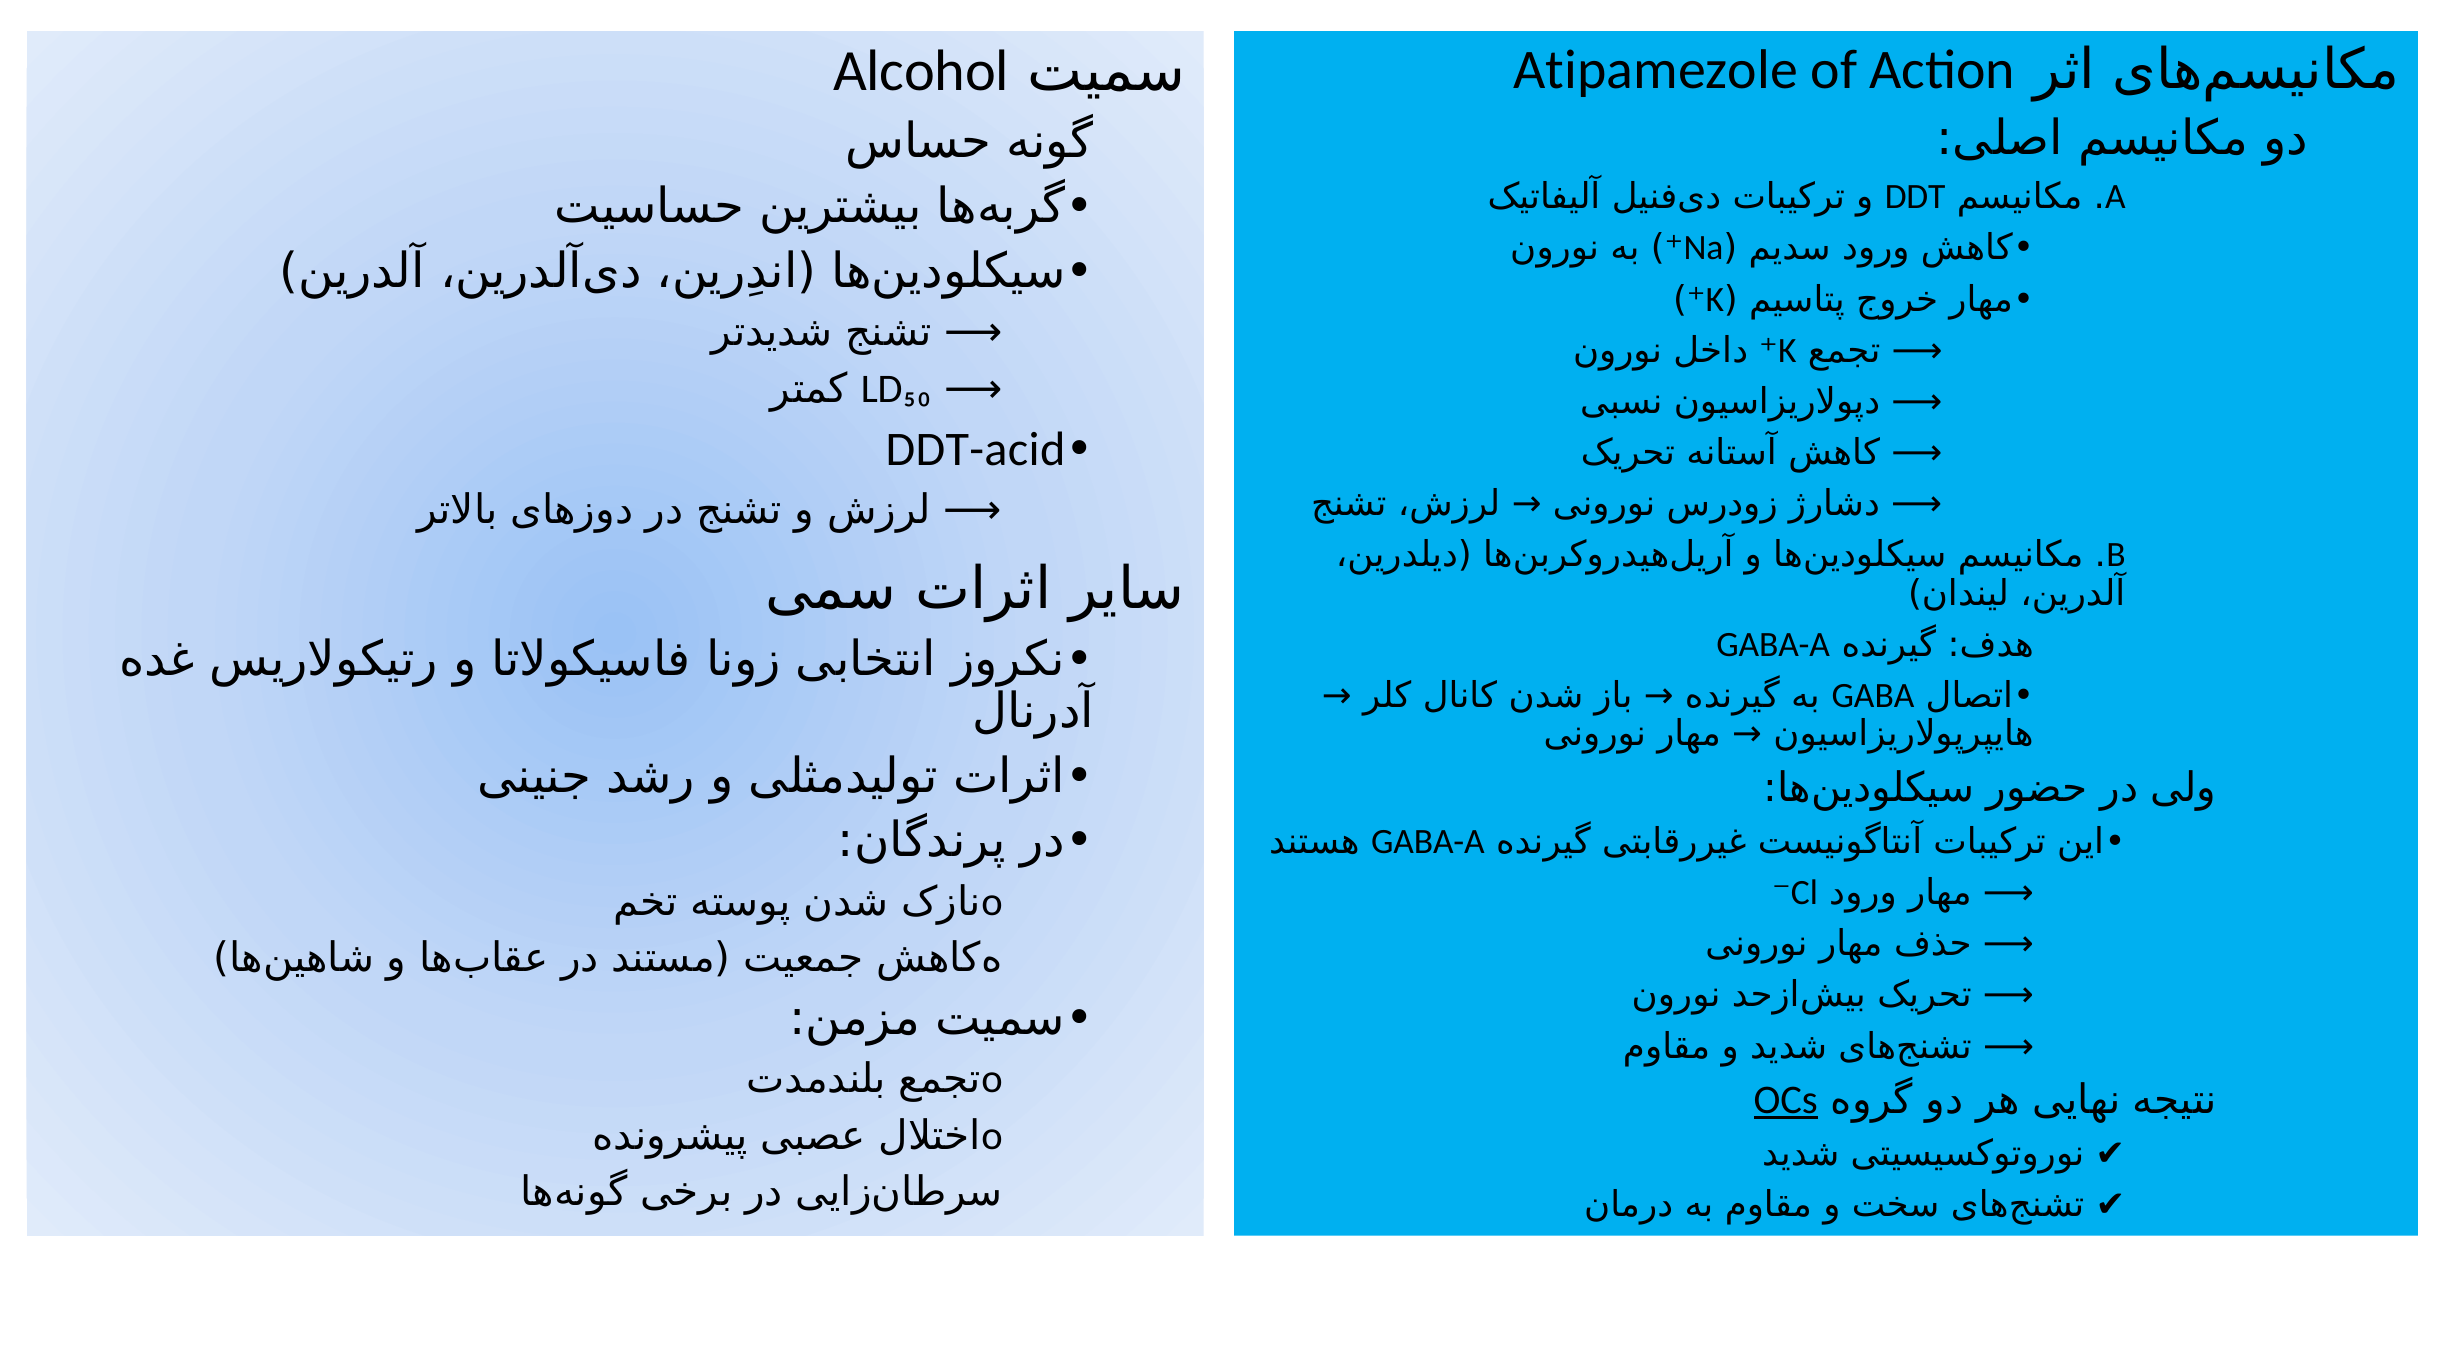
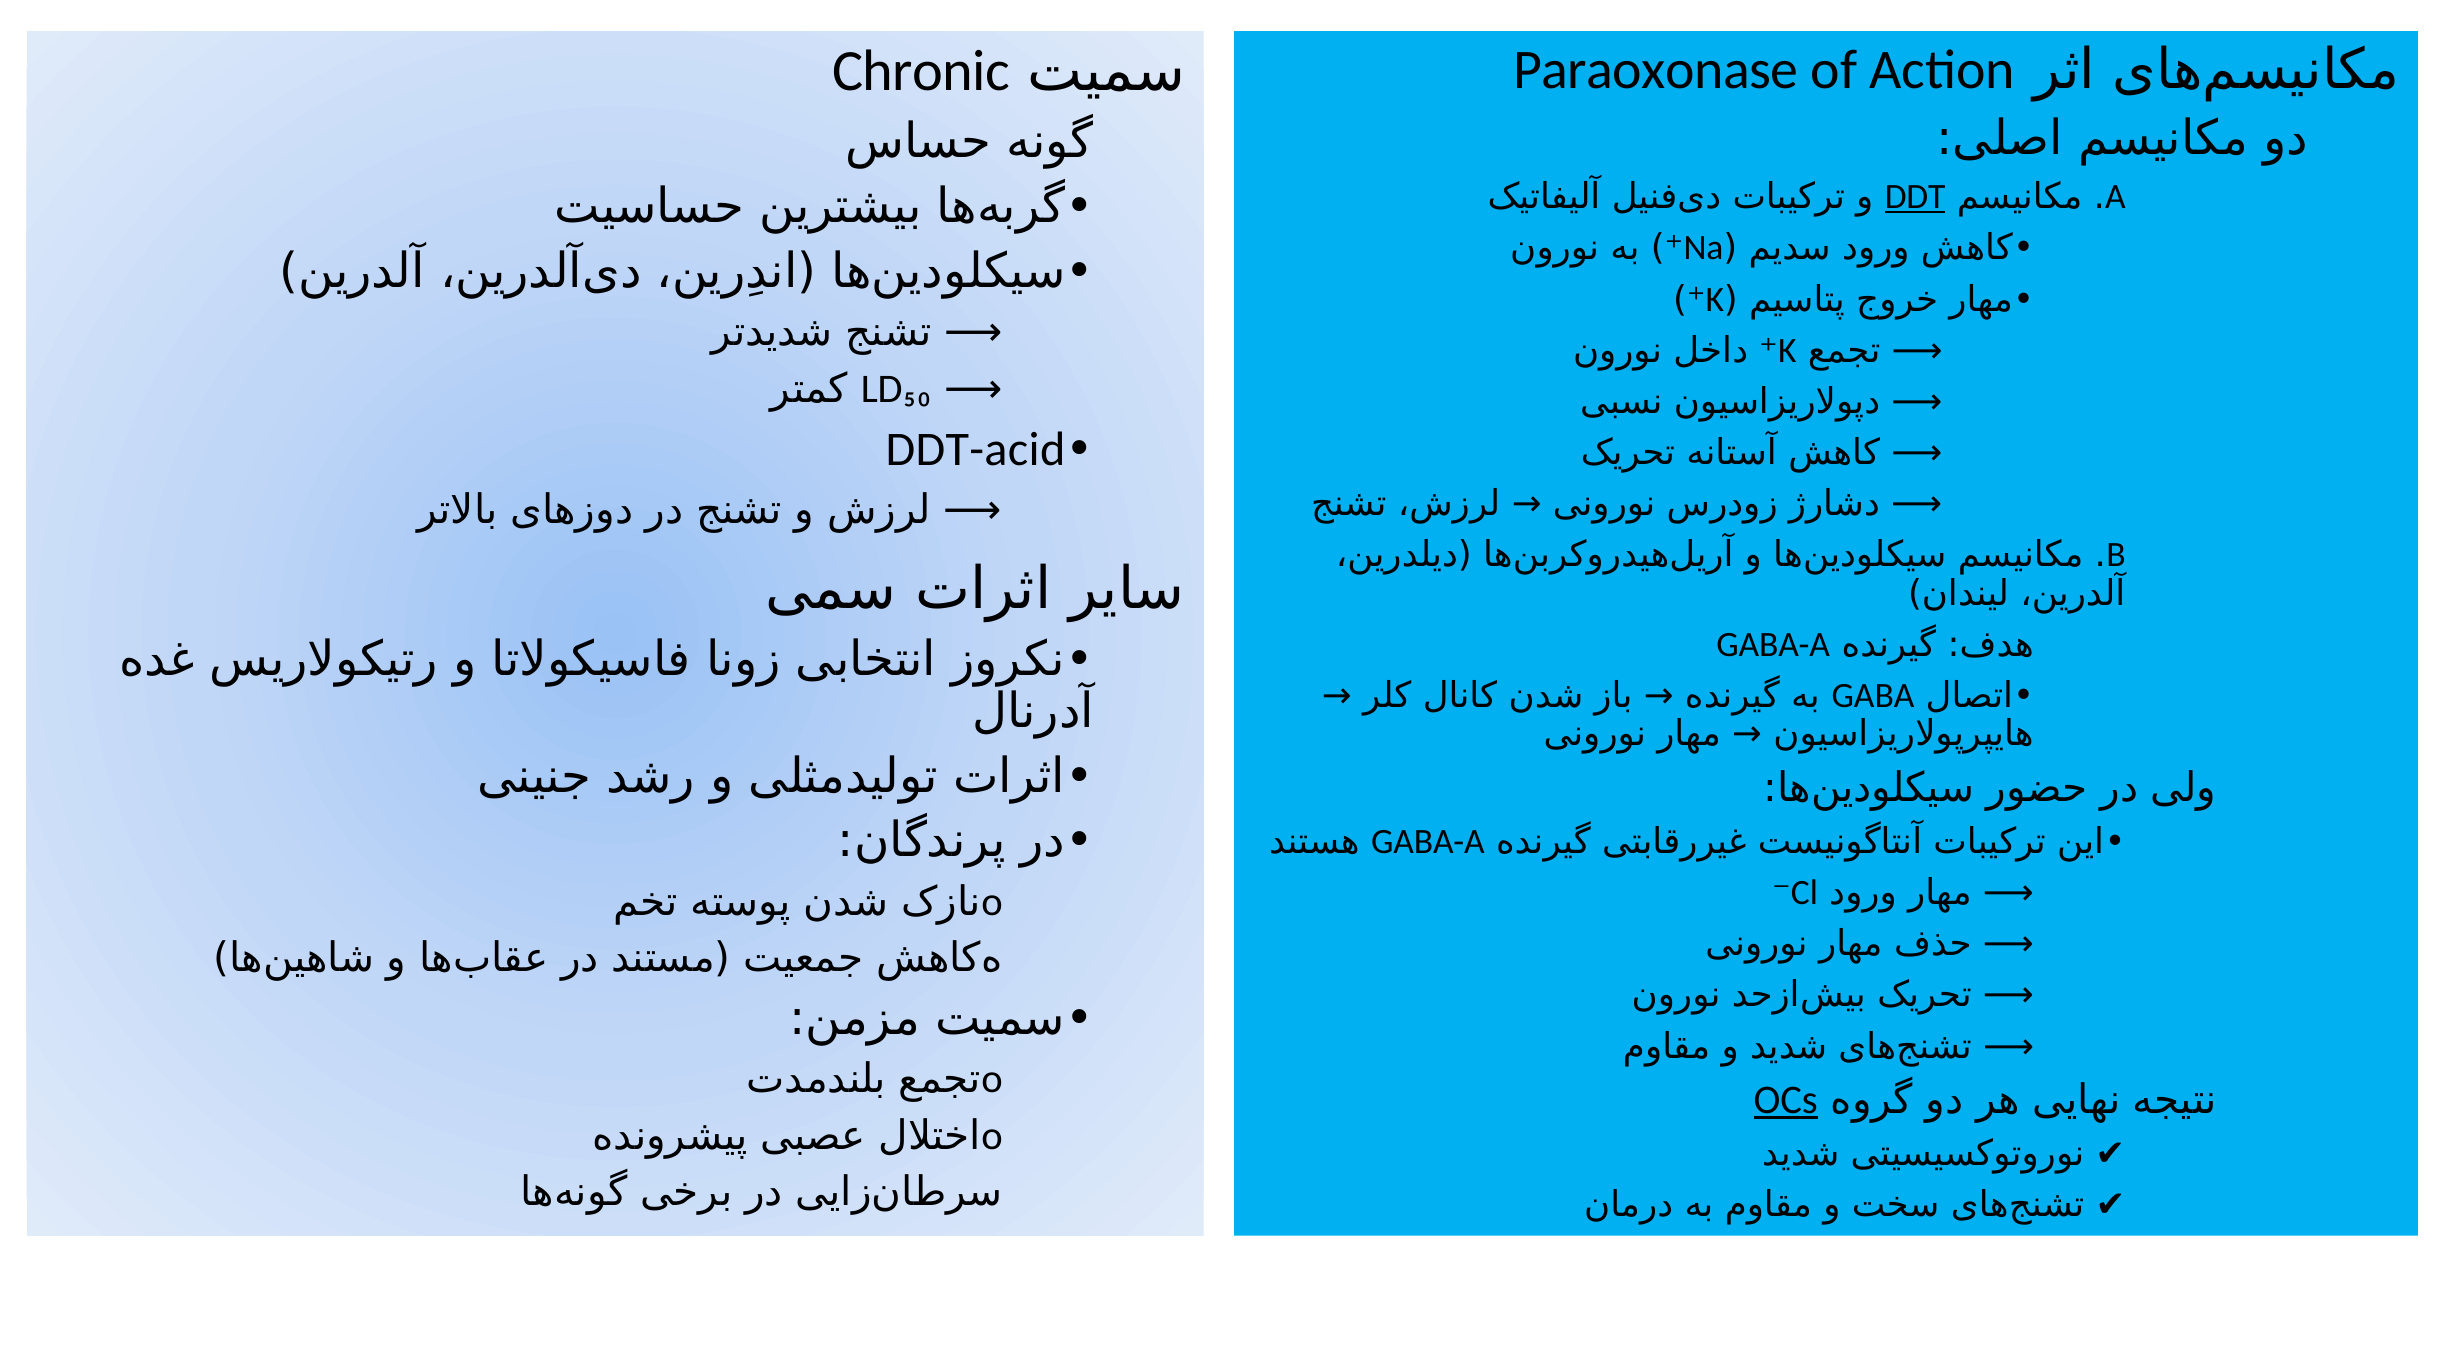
Atipamezole: Atipamezole -> Paraoxonase (1656, 70)
Alcohol: Alcohol -> Chronic (921, 71)
DDT underline: none -> present (1915, 197)
